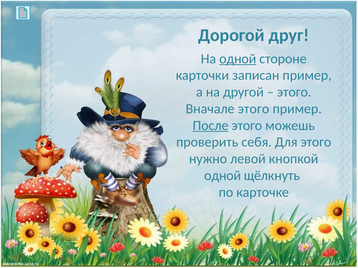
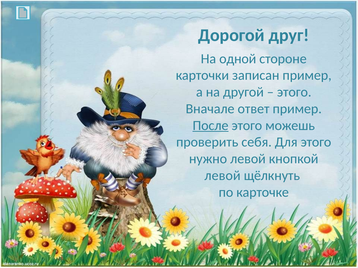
одной underline: present -> none (238, 59)
Вначале этого: этого -> ответ (254, 109)
одной: одной -> левой (222, 176)
